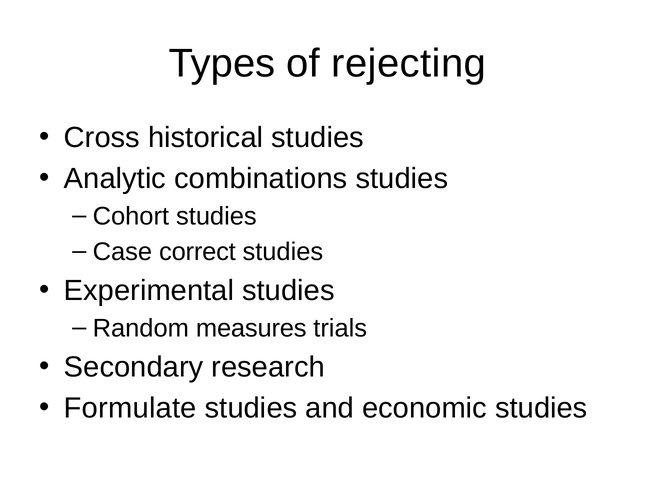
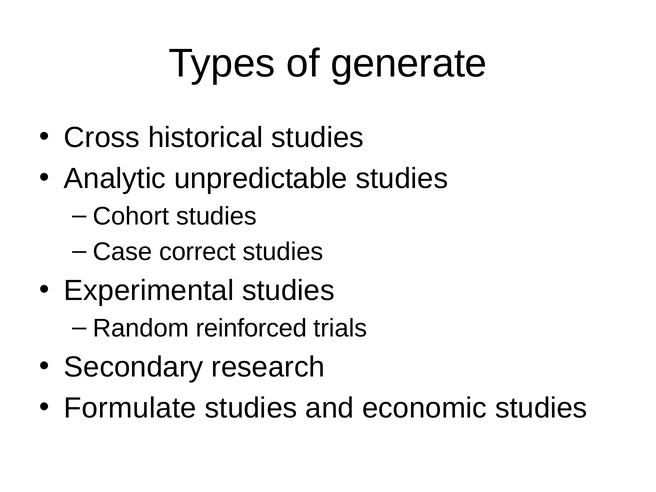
rejecting: rejecting -> generate (409, 64)
combinations: combinations -> unpredictable (261, 178)
measures: measures -> reinforced (251, 328)
